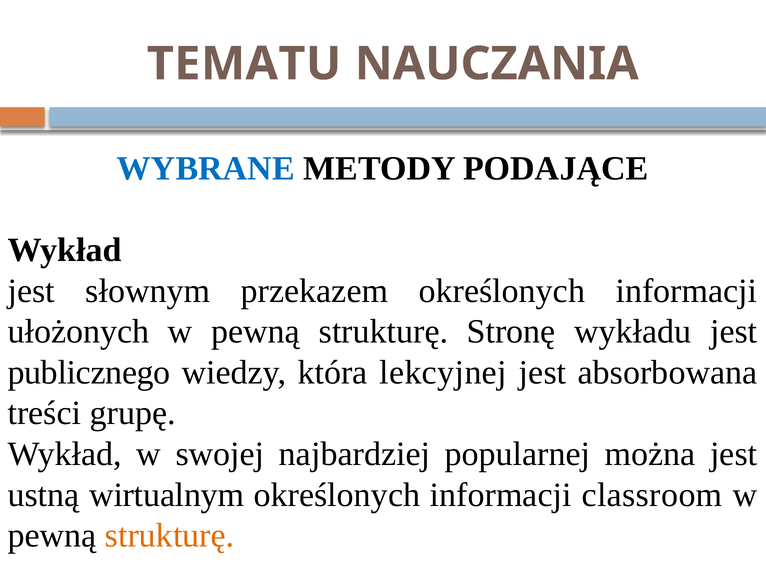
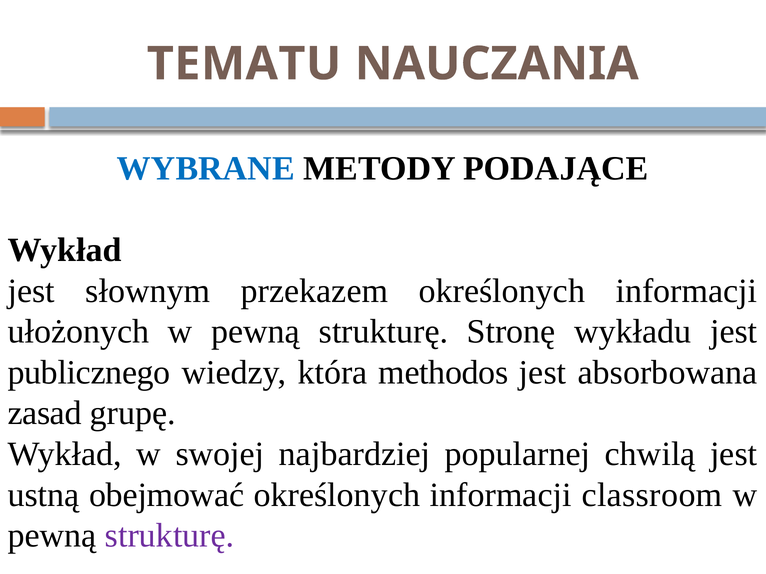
lekcyjnej: lekcyjnej -> methodos (443, 373)
treści: treści -> zasad (45, 414)
można: można -> chwilą (650, 454)
wirtualnym: wirtualnym -> obejmować (167, 495)
strukturę colour: orange -> purple (170, 536)
